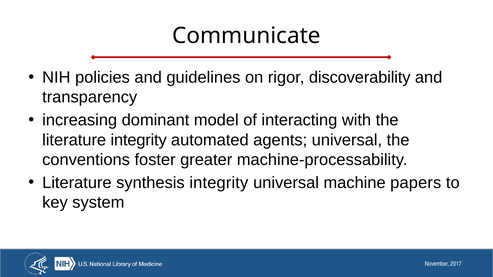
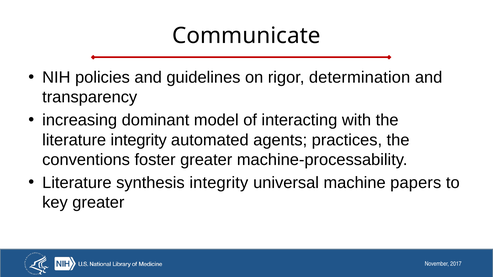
discoverability: discoverability -> determination (360, 78)
agents universal: universal -> practices (347, 140)
key system: system -> greater (98, 203)
